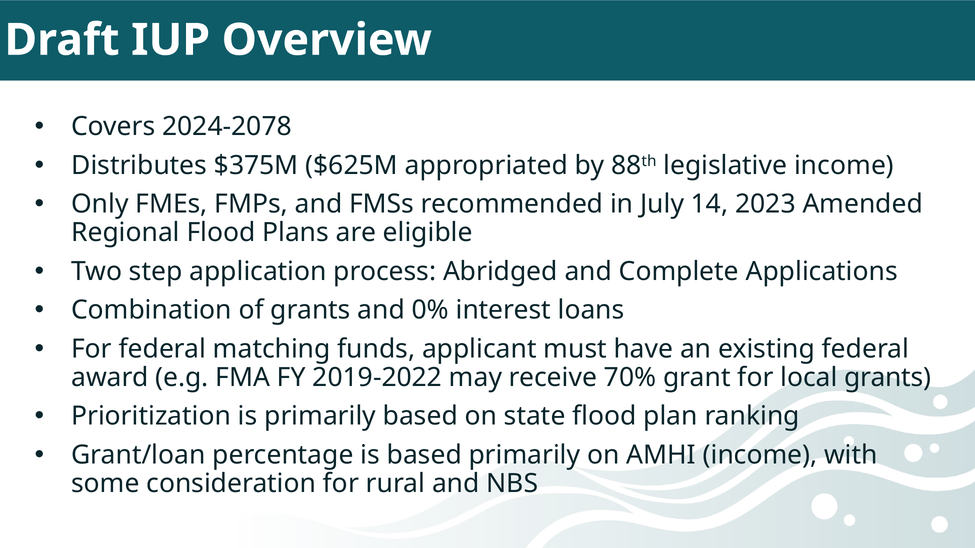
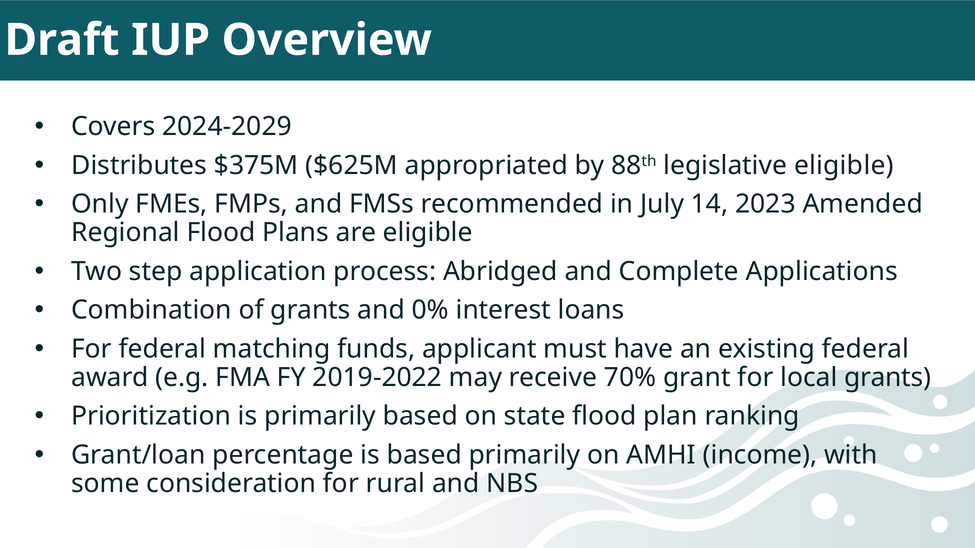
2024-2078: 2024-2078 -> 2024-2029 (227, 127)
legislative income: income -> eligible (844, 166)
